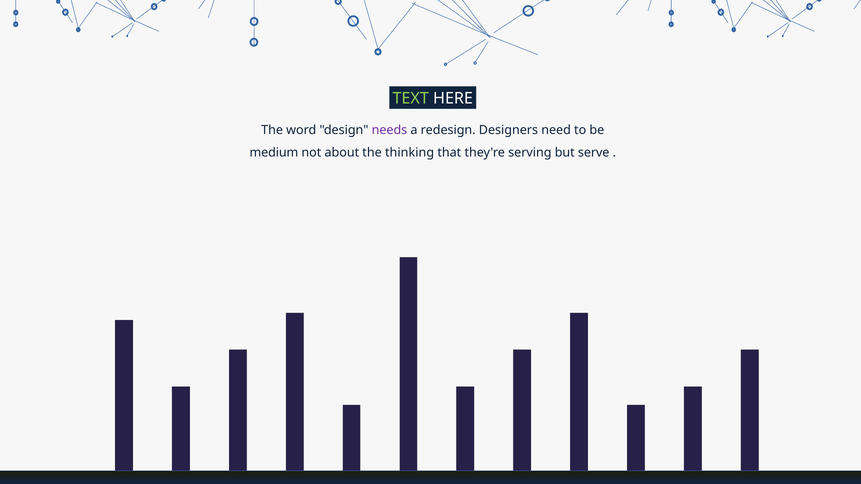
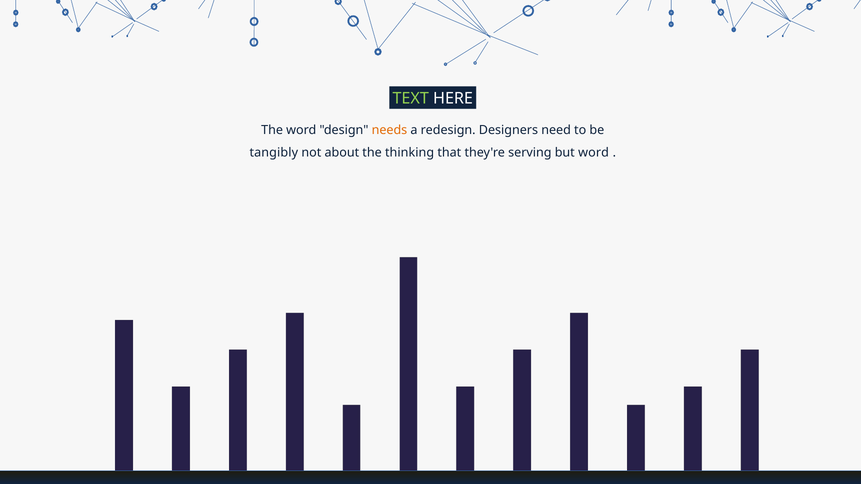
needs colour: purple -> orange (389, 130)
medium: medium -> tangibly (274, 153)
but serve: serve -> word (594, 153)
